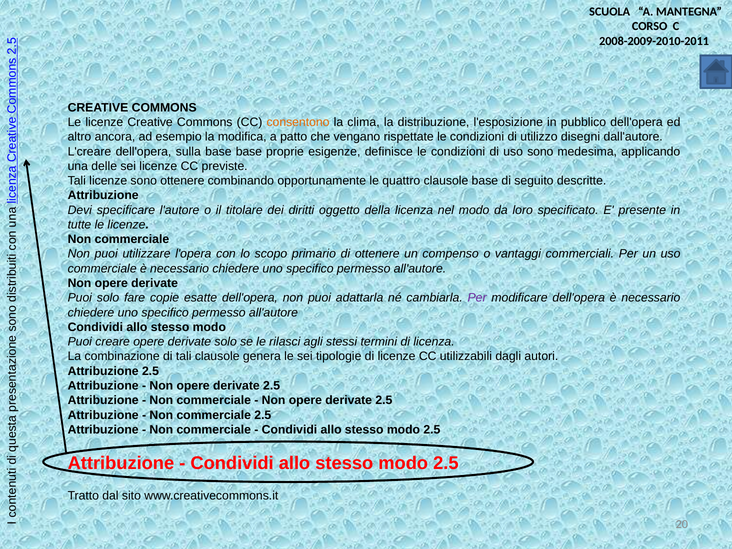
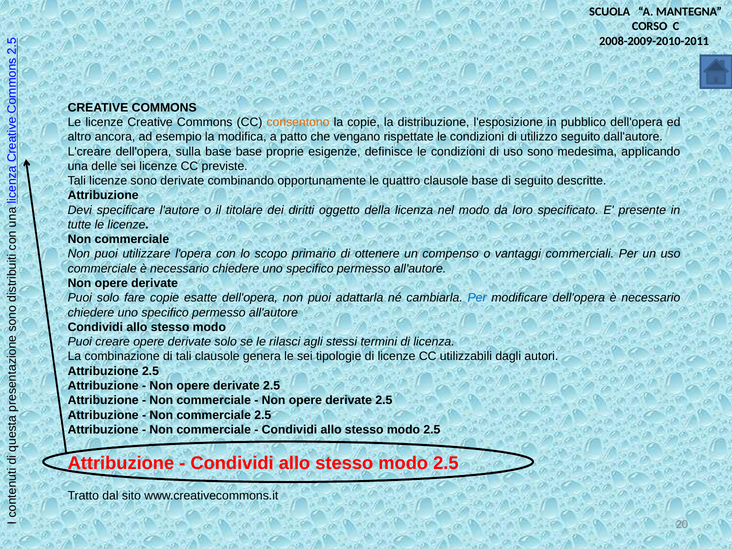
la clima: clima -> copie (364, 122)
utilizzo disegni: disegni -> seguito (581, 137)
sono ottenere: ottenere -> derivate (182, 181)
Per colour: purple -> blue (477, 298)
